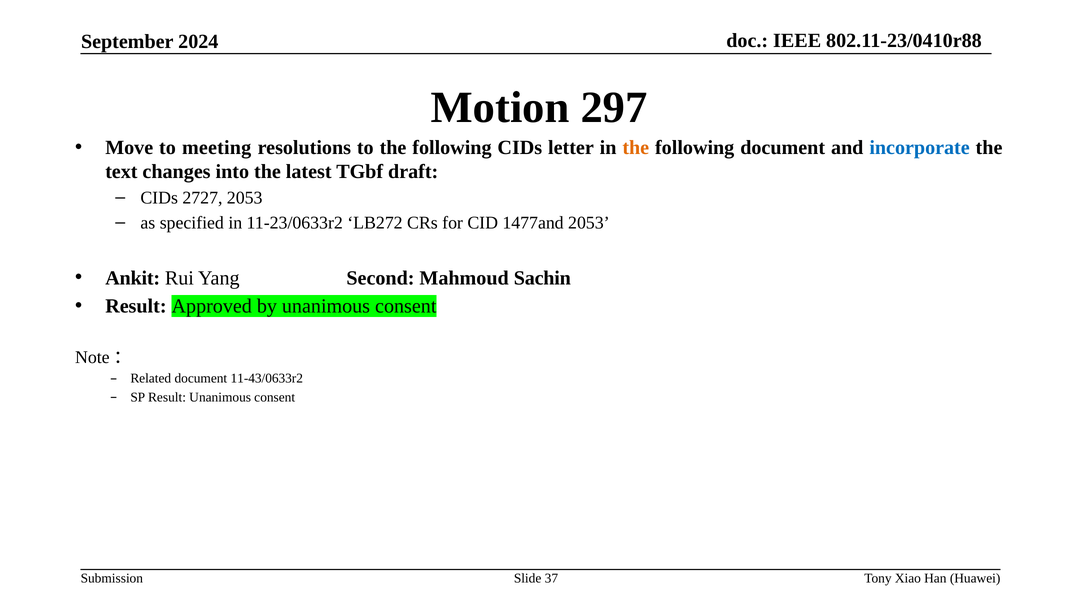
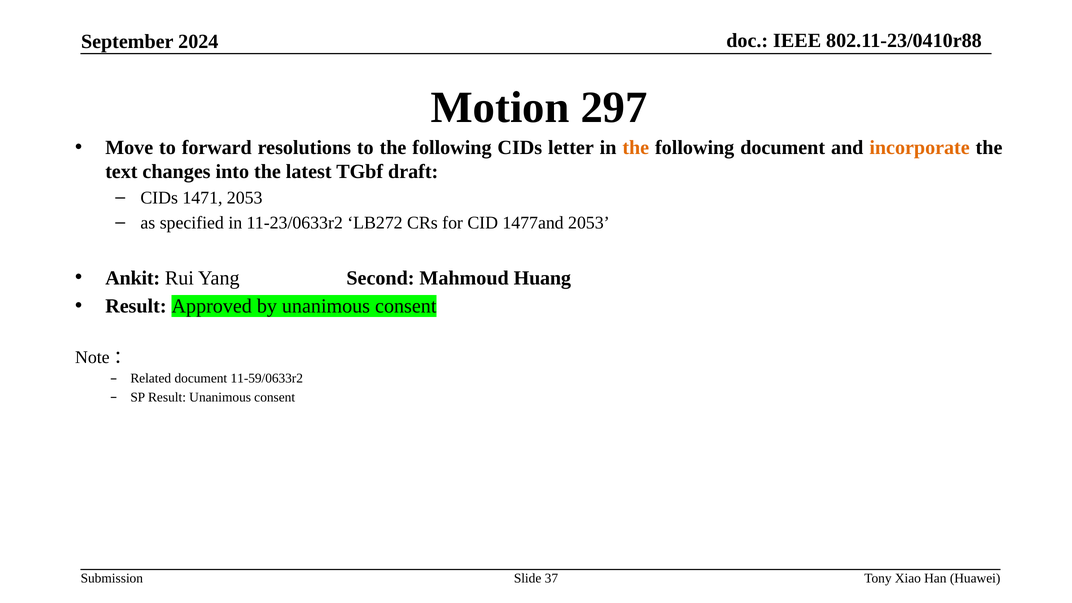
meeting: meeting -> forward (217, 147)
incorporate colour: blue -> orange (920, 147)
2727: 2727 -> 1471 (202, 198)
Sachin: Sachin -> Huang (542, 278)
11-43/0633r2: 11-43/0633r2 -> 11-59/0633r2 (267, 378)
